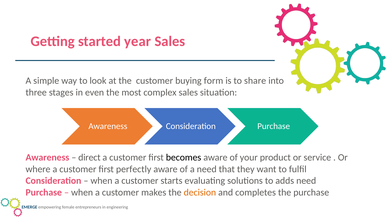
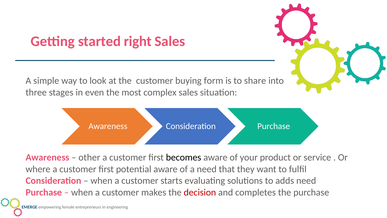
year: year -> right (138, 41)
direct: direct -> other (89, 157)
perfectly: perfectly -> potential (134, 169)
decision colour: orange -> red (200, 192)
